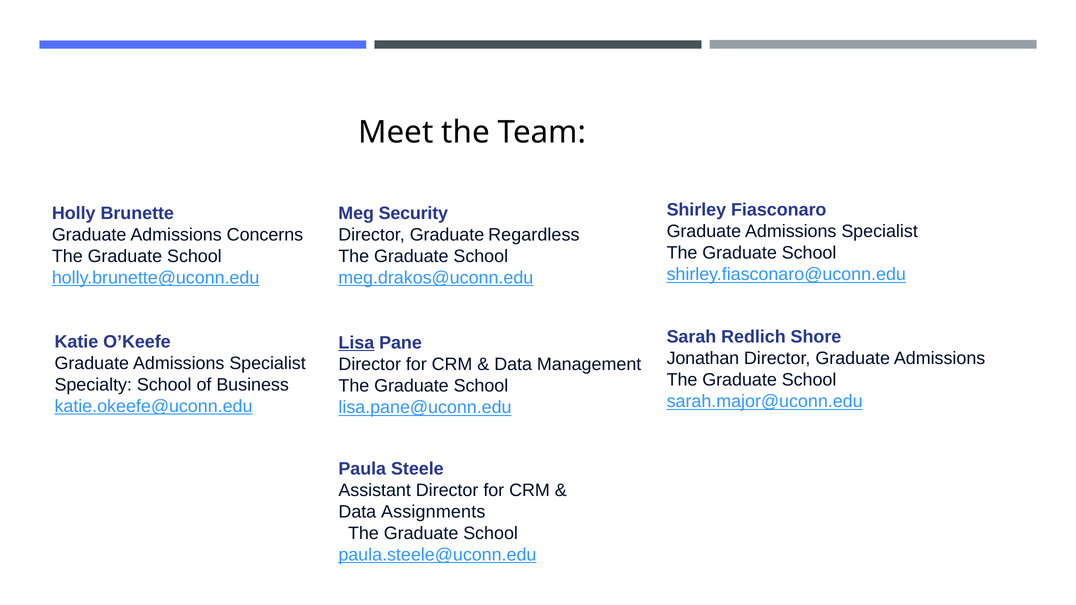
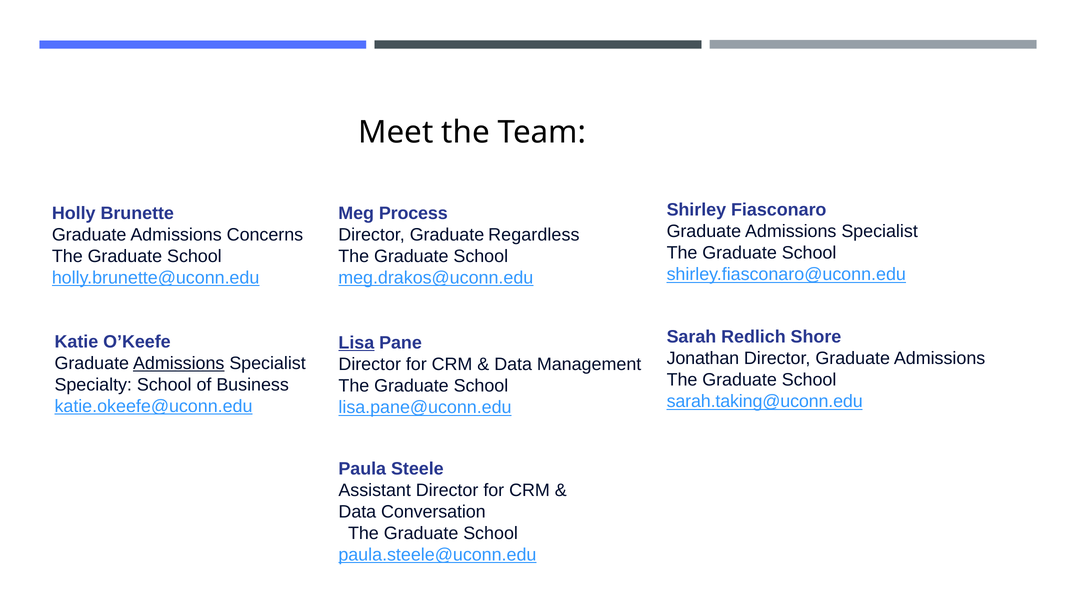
Security: Security -> Process (413, 213)
Admissions underline: none -> present (179, 363)
sarah.major@uconn.edu: sarah.major@uconn.edu -> sarah.taking@uconn.edu (765, 402)
Assignments: Assignments -> Conversation (433, 512)
